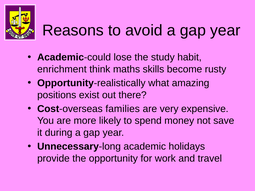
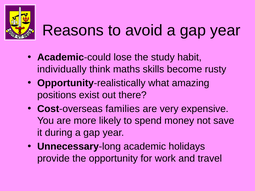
enrichment: enrichment -> individually (62, 69)
